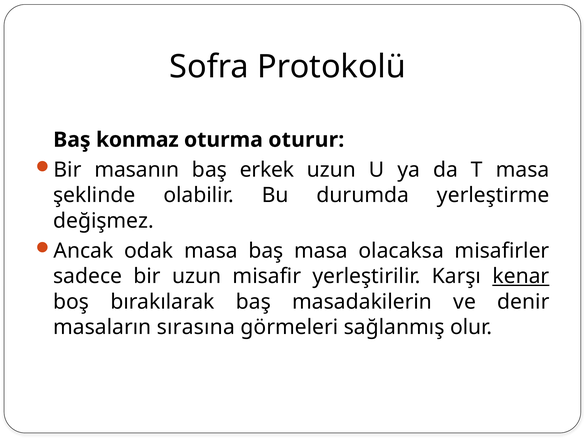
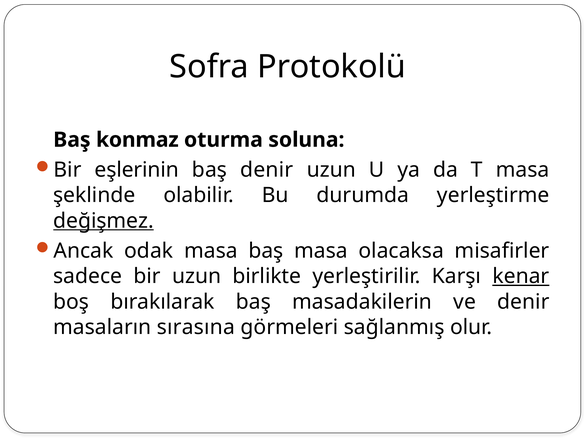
oturur: oturur -> soluna (306, 140)
masanın: masanın -> eşlerinin (137, 170)
baş erkek: erkek -> denir (267, 170)
değişmez underline: none -> present (104, 221)
misafir: misafir -> birlikte (267, 276)
